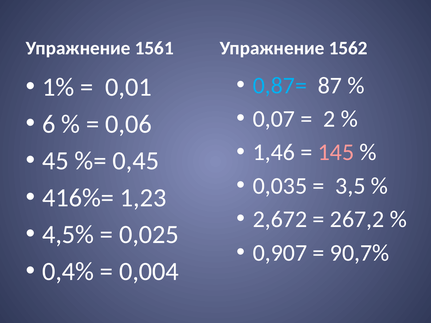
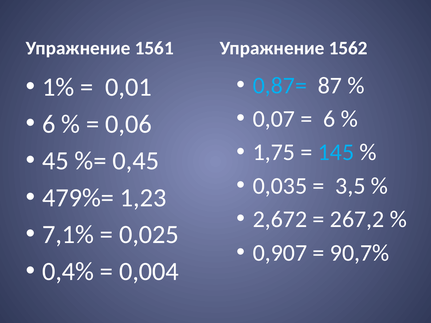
2: 2 -> 6 (329, 119)
1,46: 1,46 -> 1,75 (274, 153)
145 colour: pink -> light blue (336, 153)
416%=: 416%= -> 479%= (78, 198)
4,5%: 4,5% -> 7,1% (68, 235)
